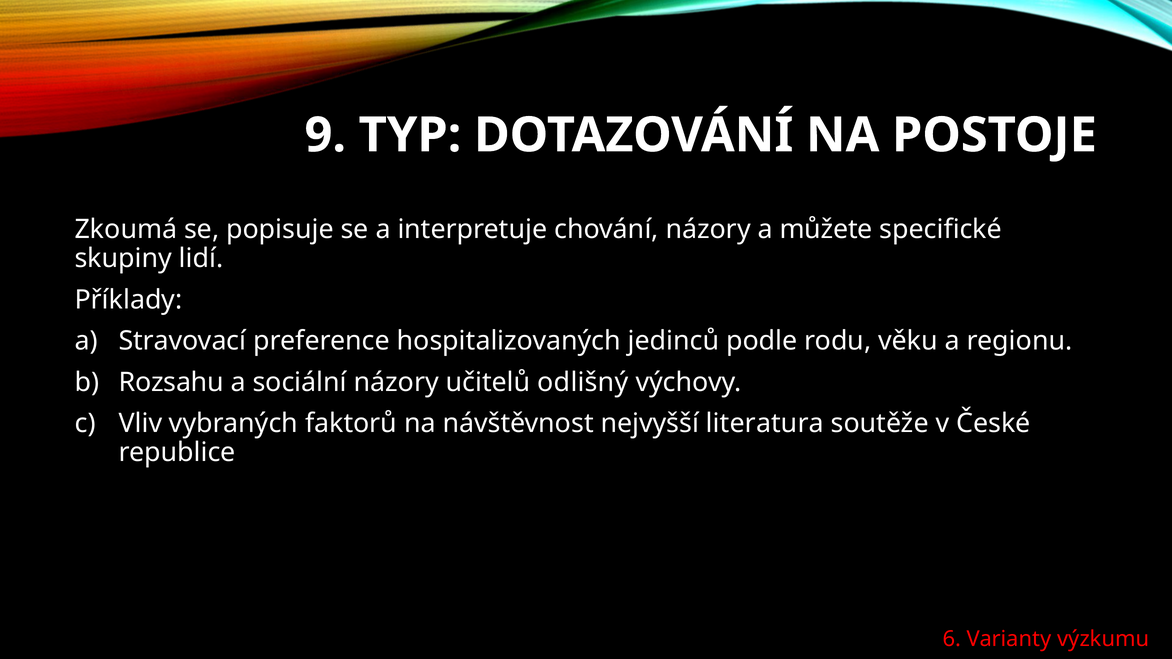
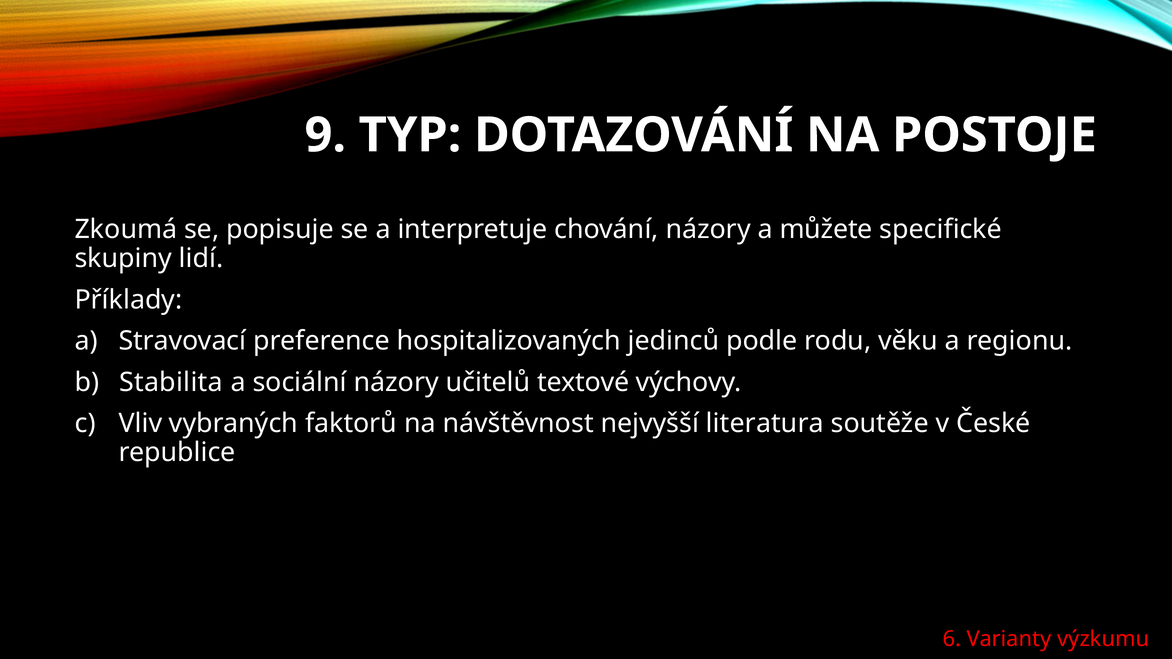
Rozsahu: Rozsahu -> Stabilita (171, 382)
odlišný: odlišný -> textové (583, 382)
